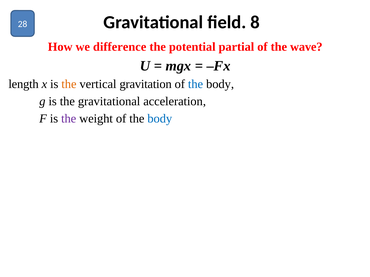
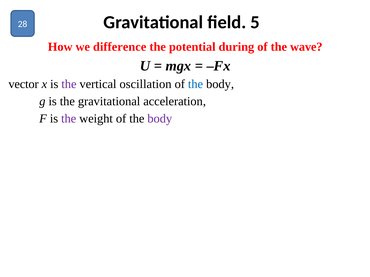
8: 8 -> 5 (255, 22)
partial: partial -> during (236, 47)
length: length -> vector (24, 84)
the colour: orange -> purple (69, 84)
gravitation: gravitation -> oscillation (146, 84)
body colour: blue -> purple (160, 119)
